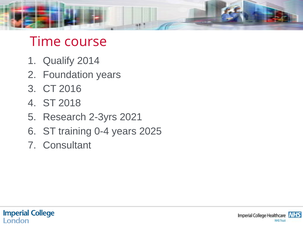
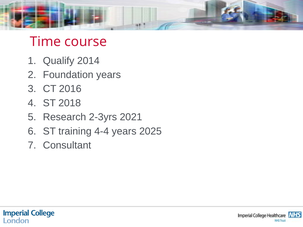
0-4: 0-4 -> 4-4 (102, 131)
